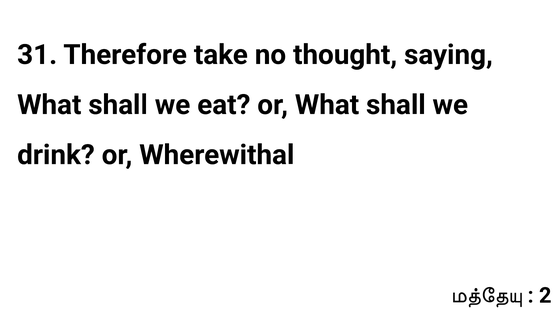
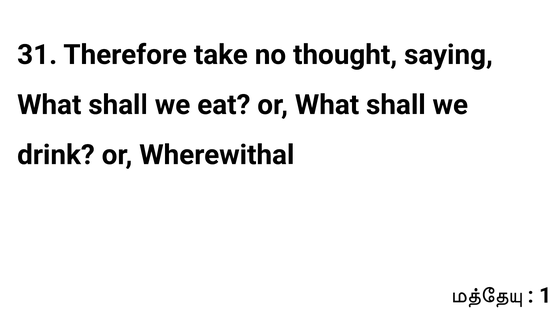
2: 2 -> 1 (545, 296)
